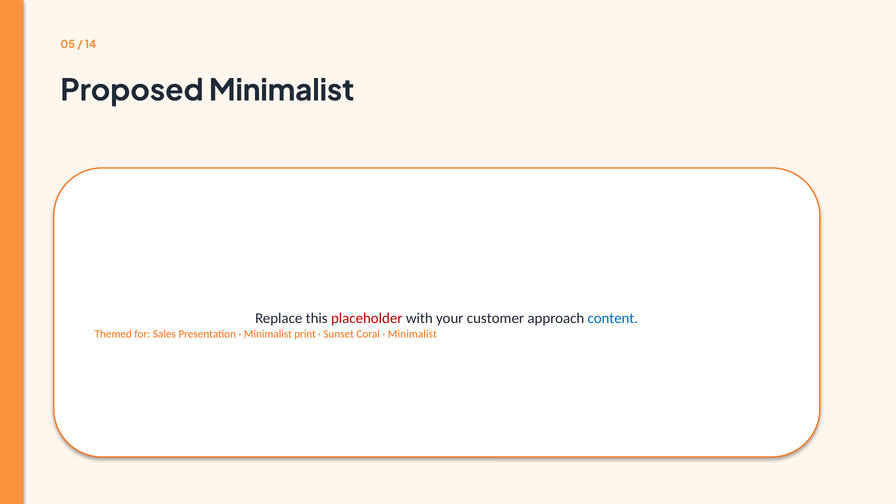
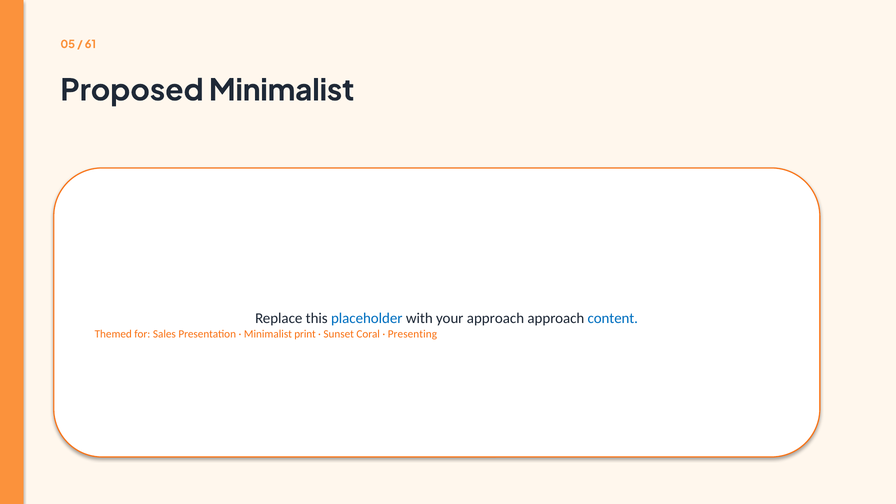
14: 14 -> 61 (90, 44)
placeholder colour: red -> blue (367, 319)
your customer: customer -> approach (495, 319)
Minimalist: Minimalist -> Presenting (412, 334)
